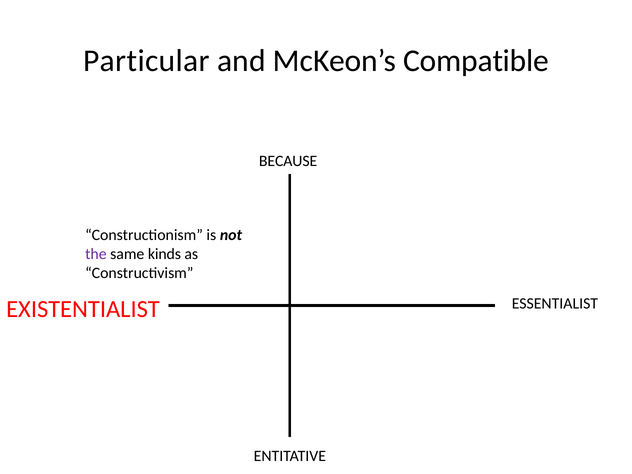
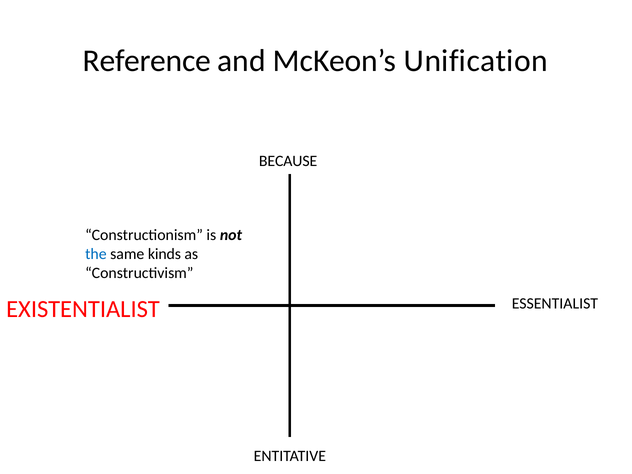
Particular: Particular -> Reference (147, 61)
Compatible: Compatible -> Unification (476, 61)
the colour: purple -> blue (96, 254)
